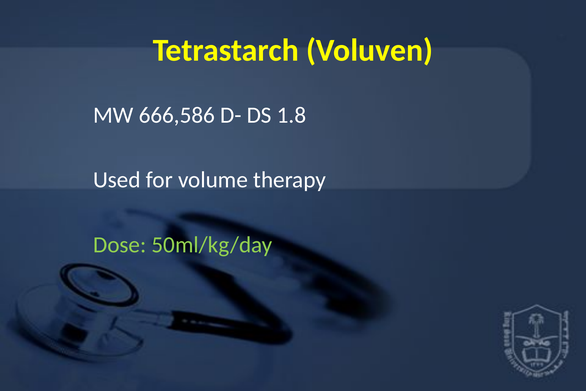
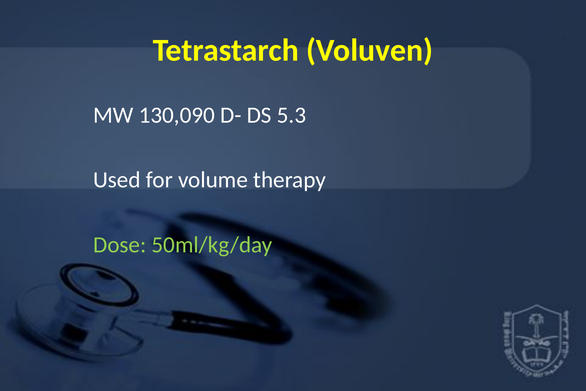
666,586: 666,586 -> 130,090 (177, 115)
1.8: 1.8 -> 5.3 (291, 115)
